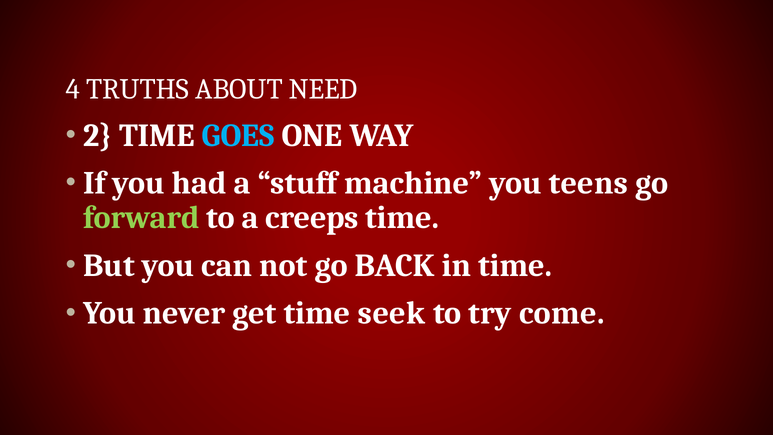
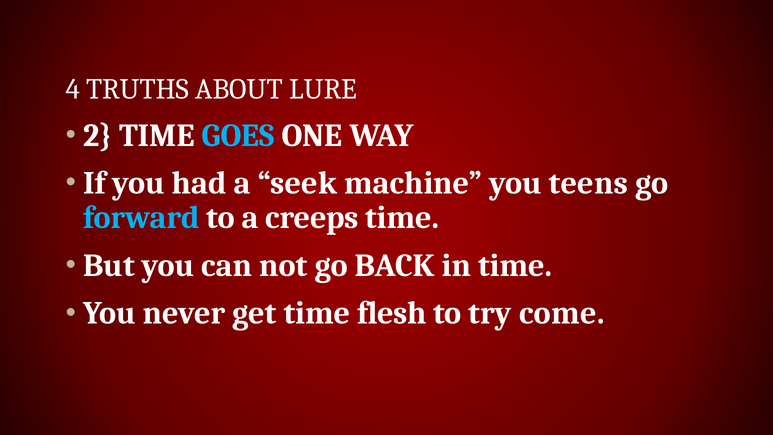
NEED: NEED -> LURE (323, 89)
stuff: stuff -> seek (297, 183)
forward colour: light green -> light blue (141, 218)
seek: seek -> flesh (392, 313)
